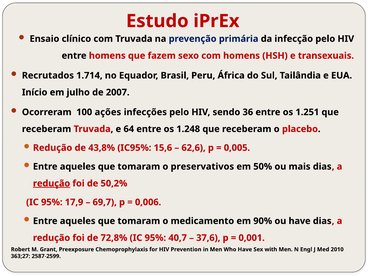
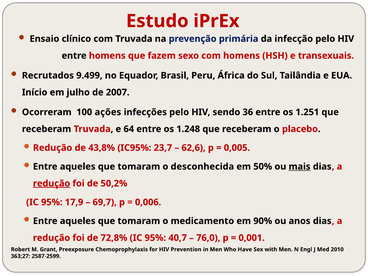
1.714: 1.714 -> 9.499 (89, 75)
15,6: 15,6 -> 23,7 (163, 148)
preservativos: preservativos -> desconhecida (202, 167)
mais underline: none -> present (300, 167)
ou have: have -> anos (300, 221)
37,6: 37,6 -> 76,0 (208, 238)
